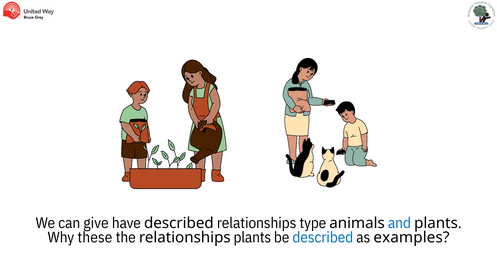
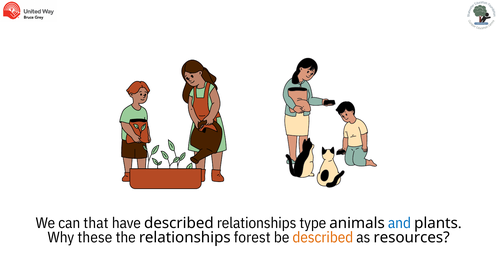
give: give -> that (96, 224)
relationships plants: plants -> forest (252, 238)
described colour: blue -> orange (323, 238)
examples: examples -> resources (412, 238)
